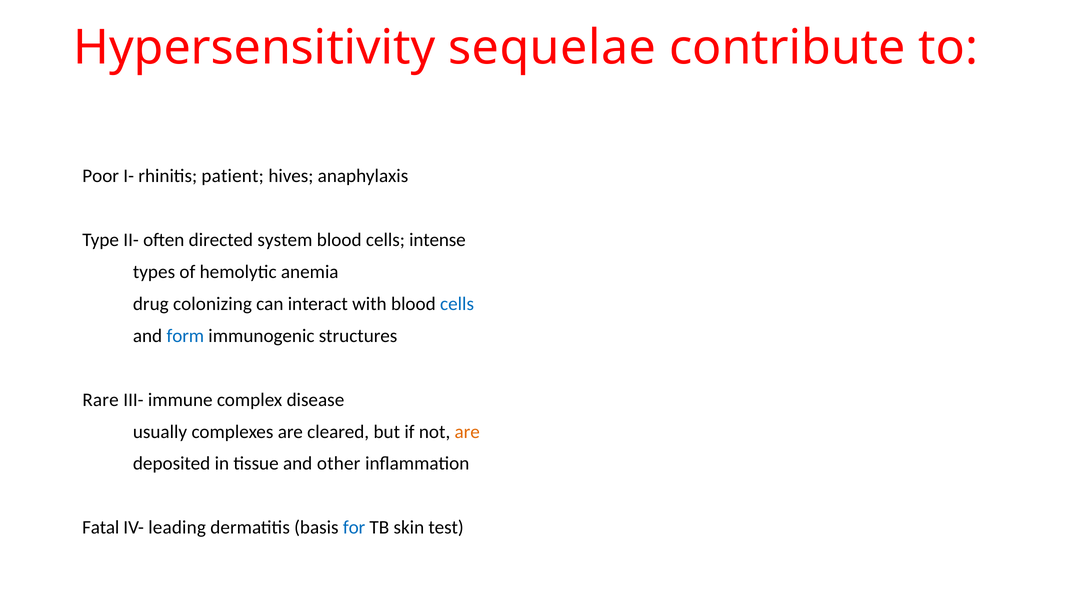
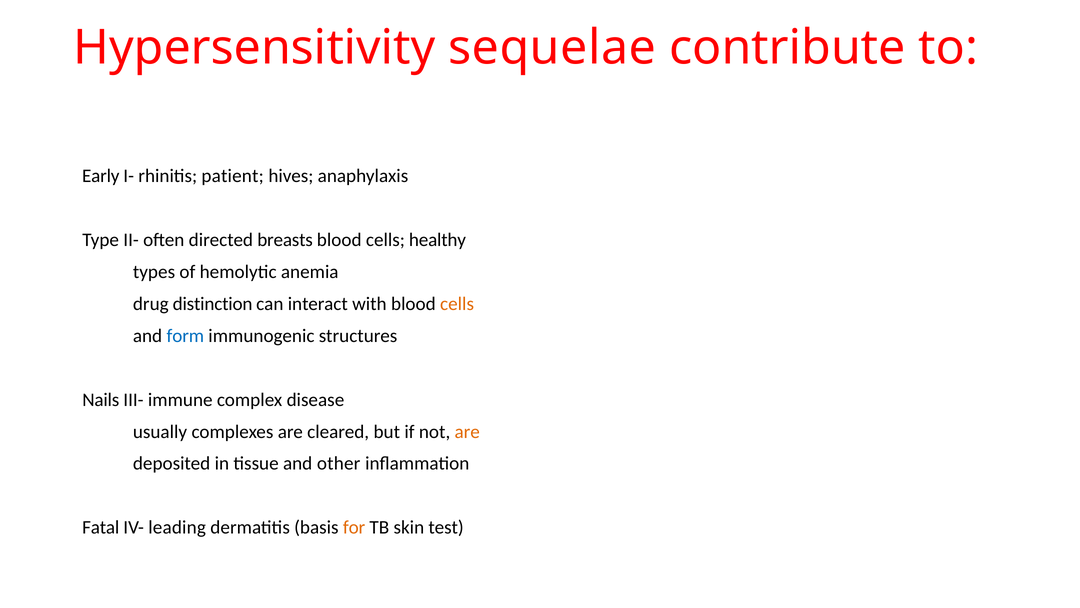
Poor: Poor -> Early (101, 176)
system: system -> breasts (285, 240)
intense: intense -> healthy (437, 240)
colonizing: colonizing -> distinction (213, 304)
cells colour: blue -> orange (457, 304)
Rare: Rare -> Nails (101, 399)
for colour: blue -> orange (354, 527)
